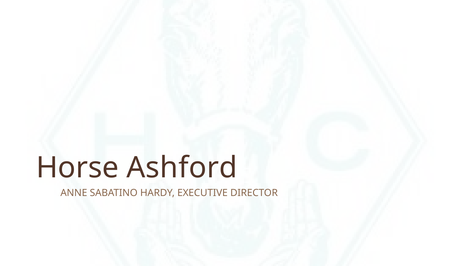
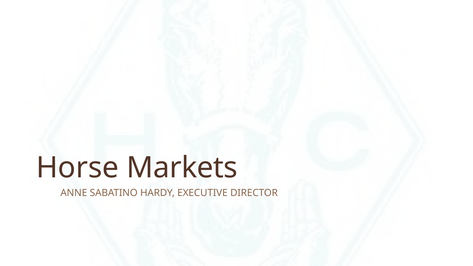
Ashford: Ashford -> Markets (182, 168)
